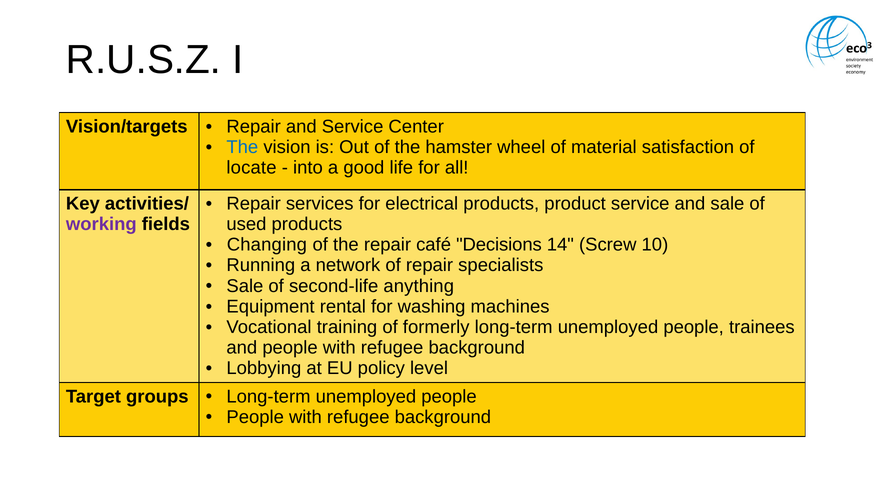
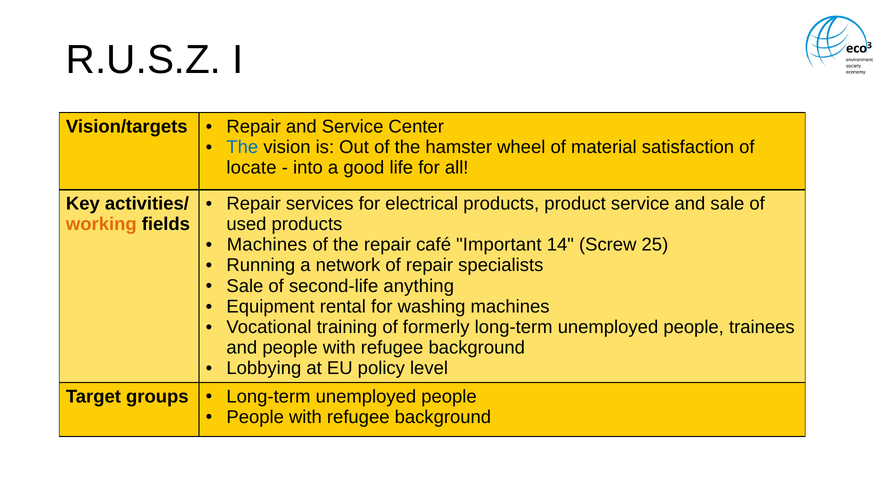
working colour: purple -> orange (101, 224)
Changing: Changing -> Machines (267, 245)
Decisions: Decisions -> Important (499, 245)
10: 10 -> 25 (655, 245)
